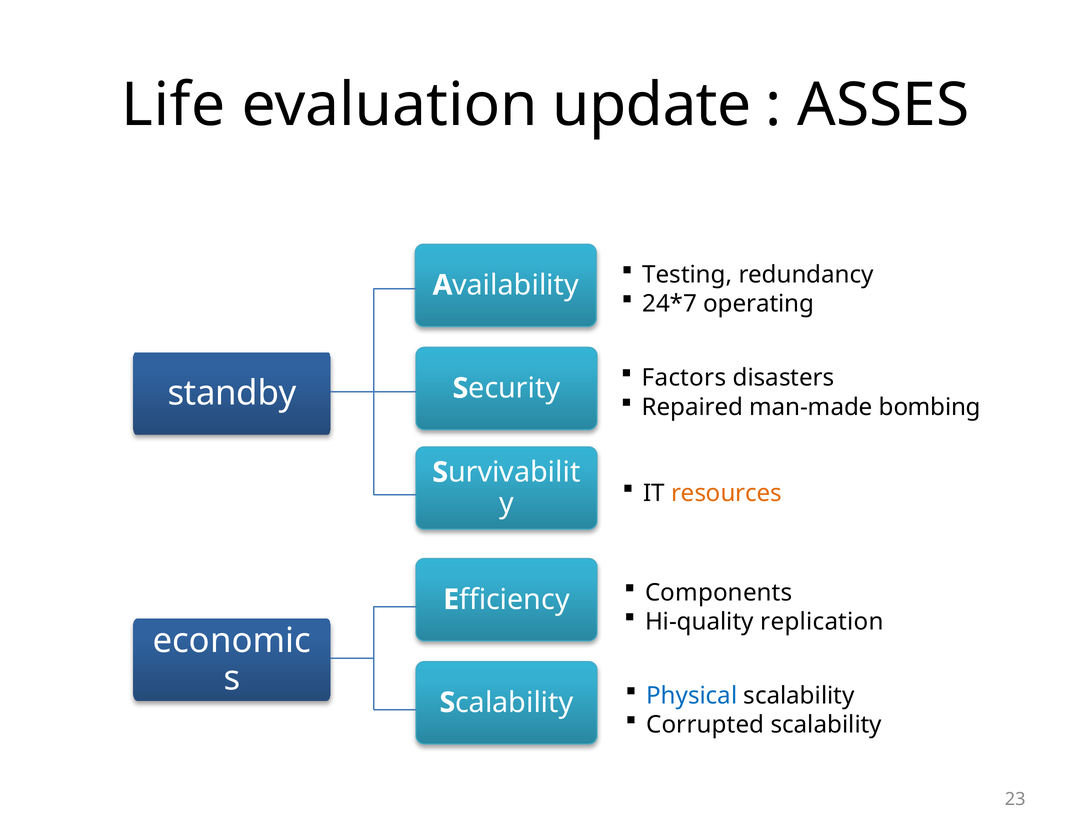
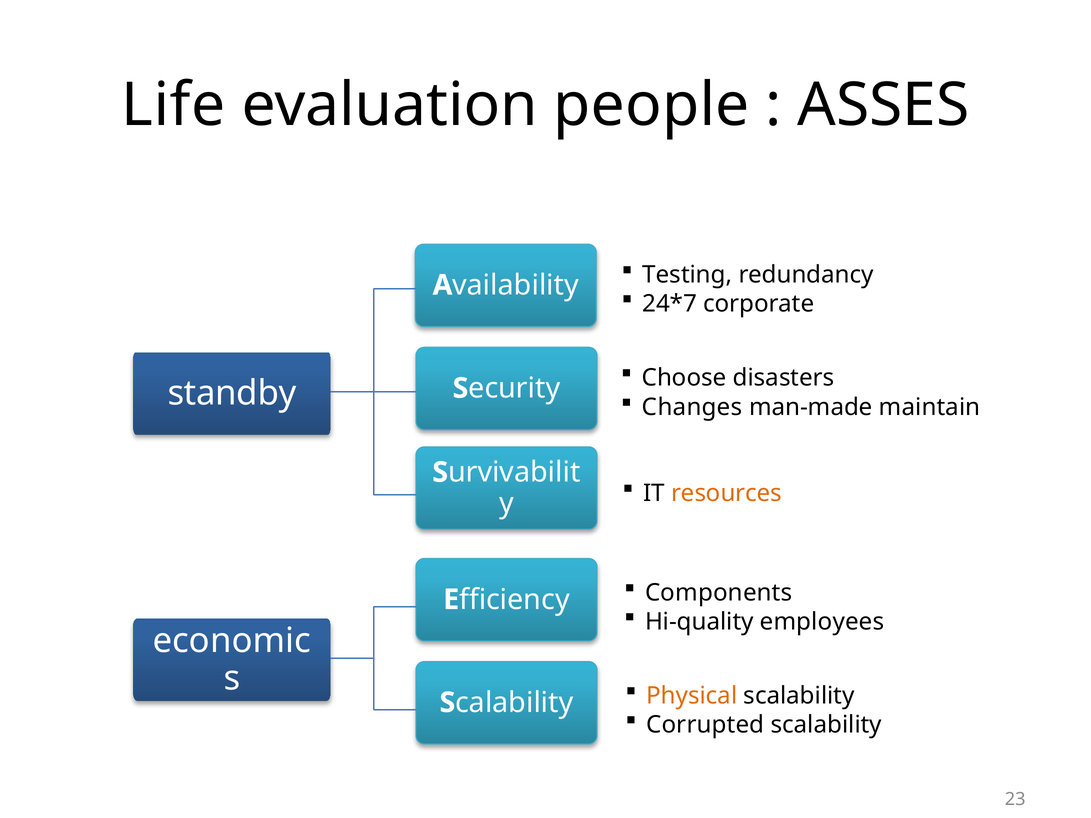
update: update -> people (651, 105)
operating: operating -> corporate (759, 304)
Factors: Factors -> Choose (684, 378)
Repaired: Repaired -> Changes (692, 407)
bombing: bombing -> maintain (930, 407)
replication: replication -> employees (822, 622)
Physical colour: blue -> orange (692, 696)
